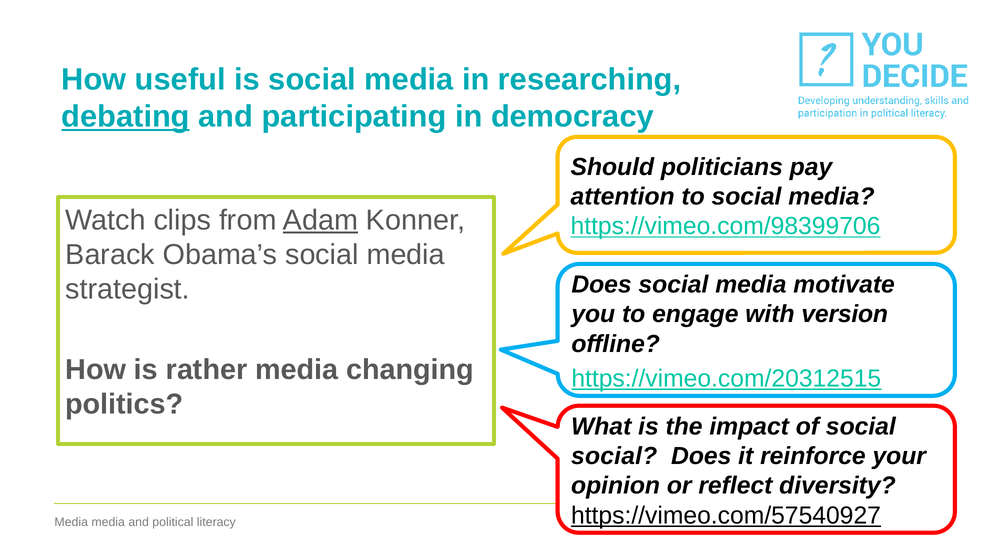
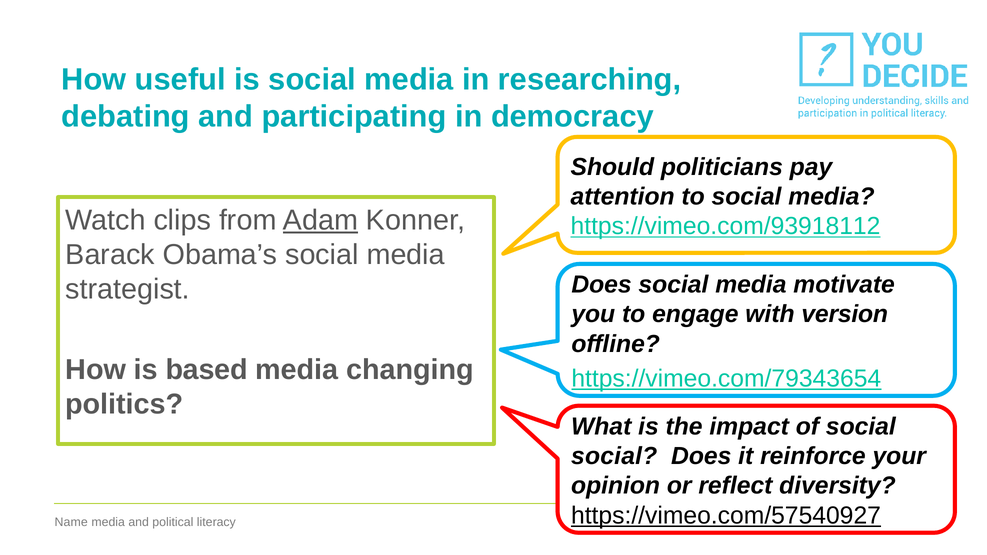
debating underline: present -> none (126, 117)
https://vimeo.com/98399706: https://vimeo.com/98399706 -> https://vimeo.com/93918112 (726, 226)
rather: rather -> based (207, 370)
https://vimeo.com/20312515: https://vimeo.com/20312515 -> https://vimeo.com/79343654 (726, 379)
Media: Media -> Name (71, 522)
